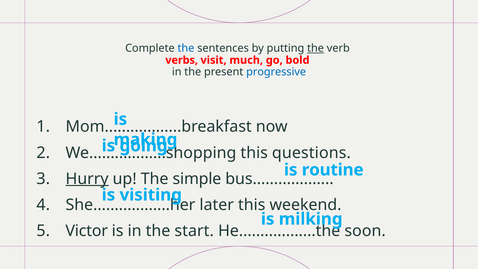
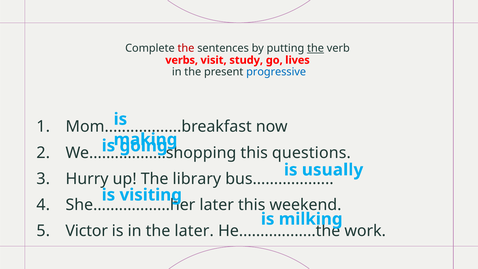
the colour: blue -> red (186, 48)
much: much -> study (246, 60)
bold: bold -> lives (298, 60)
routine: routine -> usually (333, 170)
Hurry underline: present -> none (87, 179)
simple: simple -> library (197, 179)
the start: start -> later (194, 231)
soon: soon -> work (365, 231)
